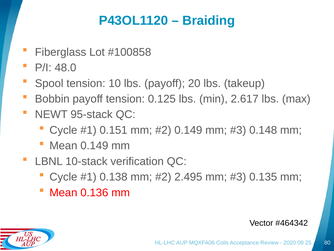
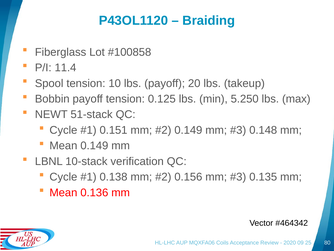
48.0: 48.0 -> 11.4 (65, 68)
2.617: 2.617 -> 5.250 (245, 99)
95-stack: 95-stack -> 51-stack (92, 114)
2.495: 2.495 -> 0.156 (188, 177)
